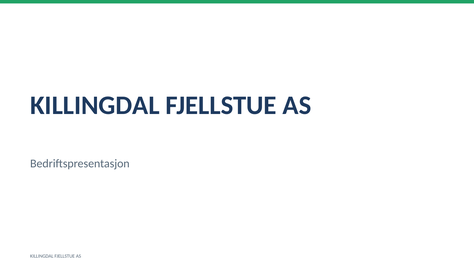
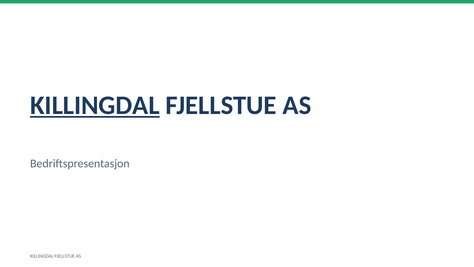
KILLINGDAL underline: none -> present (95, 105)
